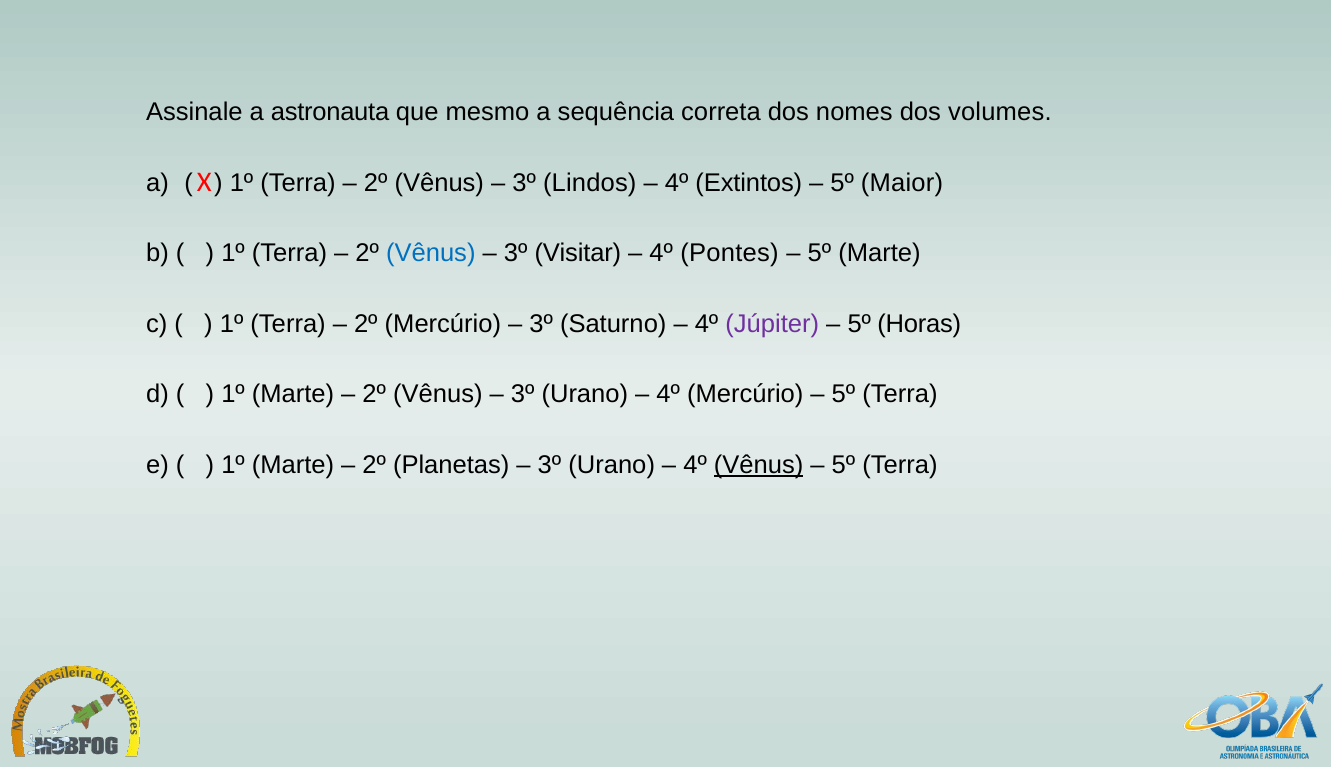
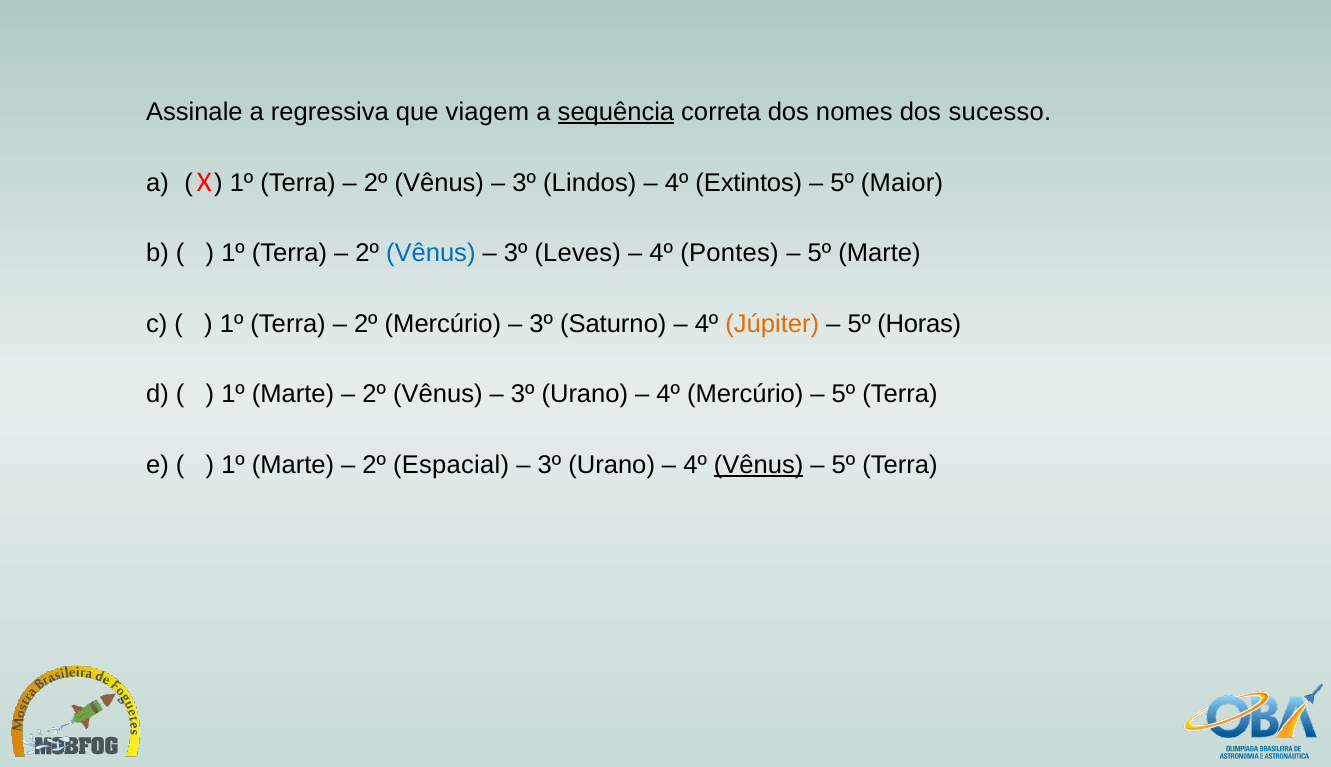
astronauta: astronauta -> regressiva (330, 112)
mesmo: mesmo -> viagem (487, 112)
sequência underline: none -> present (616, 112)
volumes: volumes -> sucesso (1000, 112)
Visitar: Visitar -> Leves (578, 253)
Júpiter colour: purple -> orange (772, 324)
Planetas: Planetas -> Espacial (451, 465)
